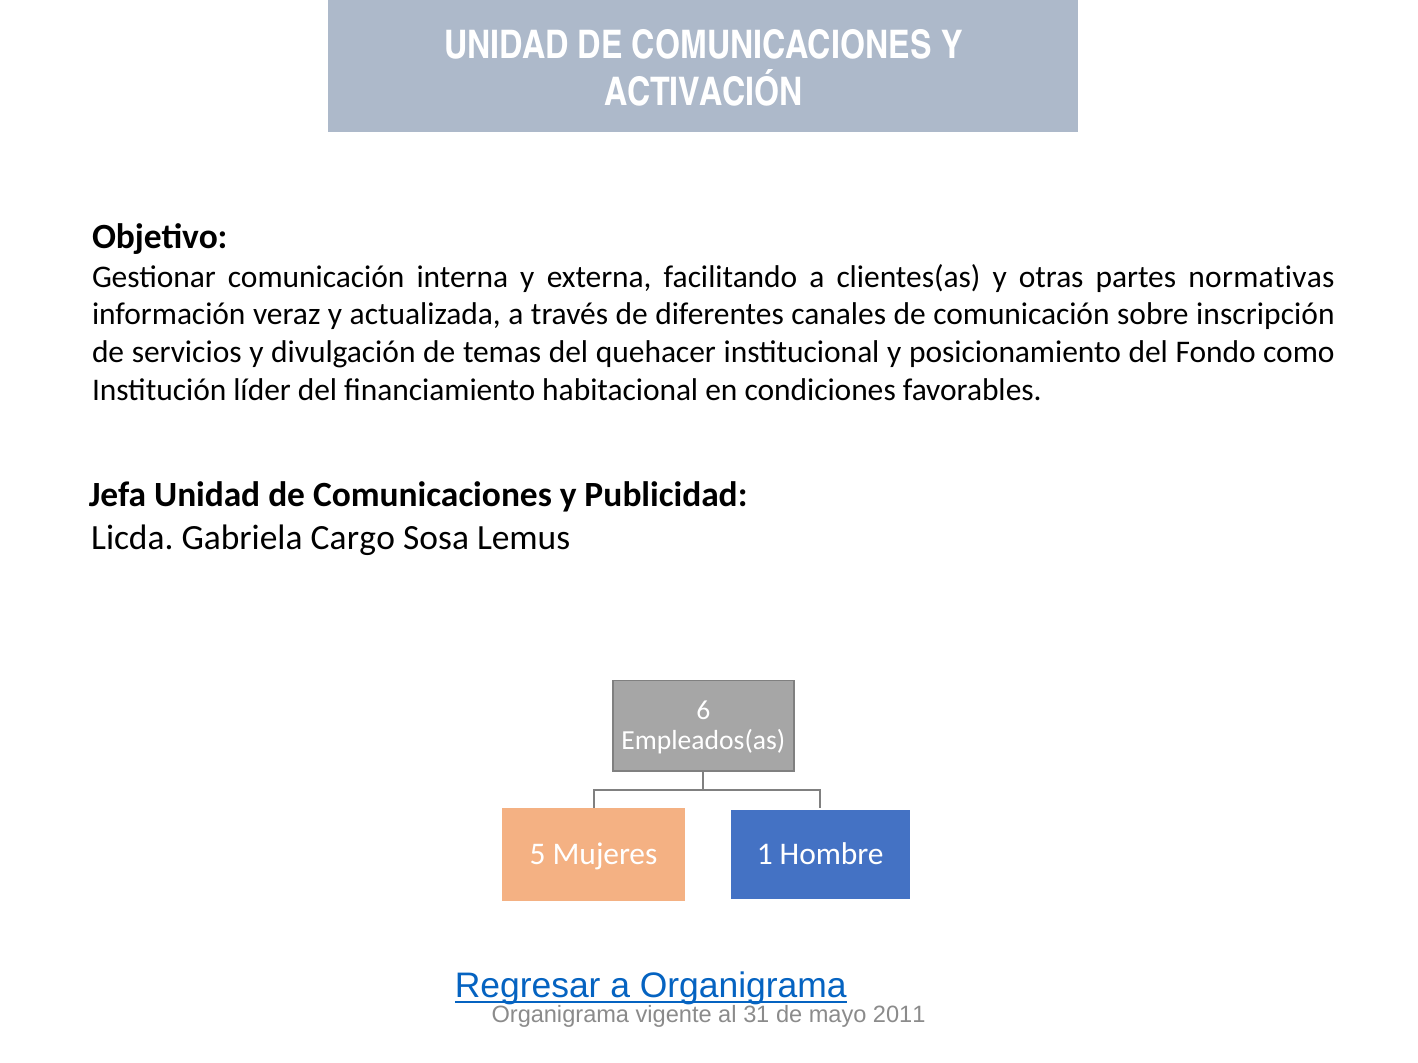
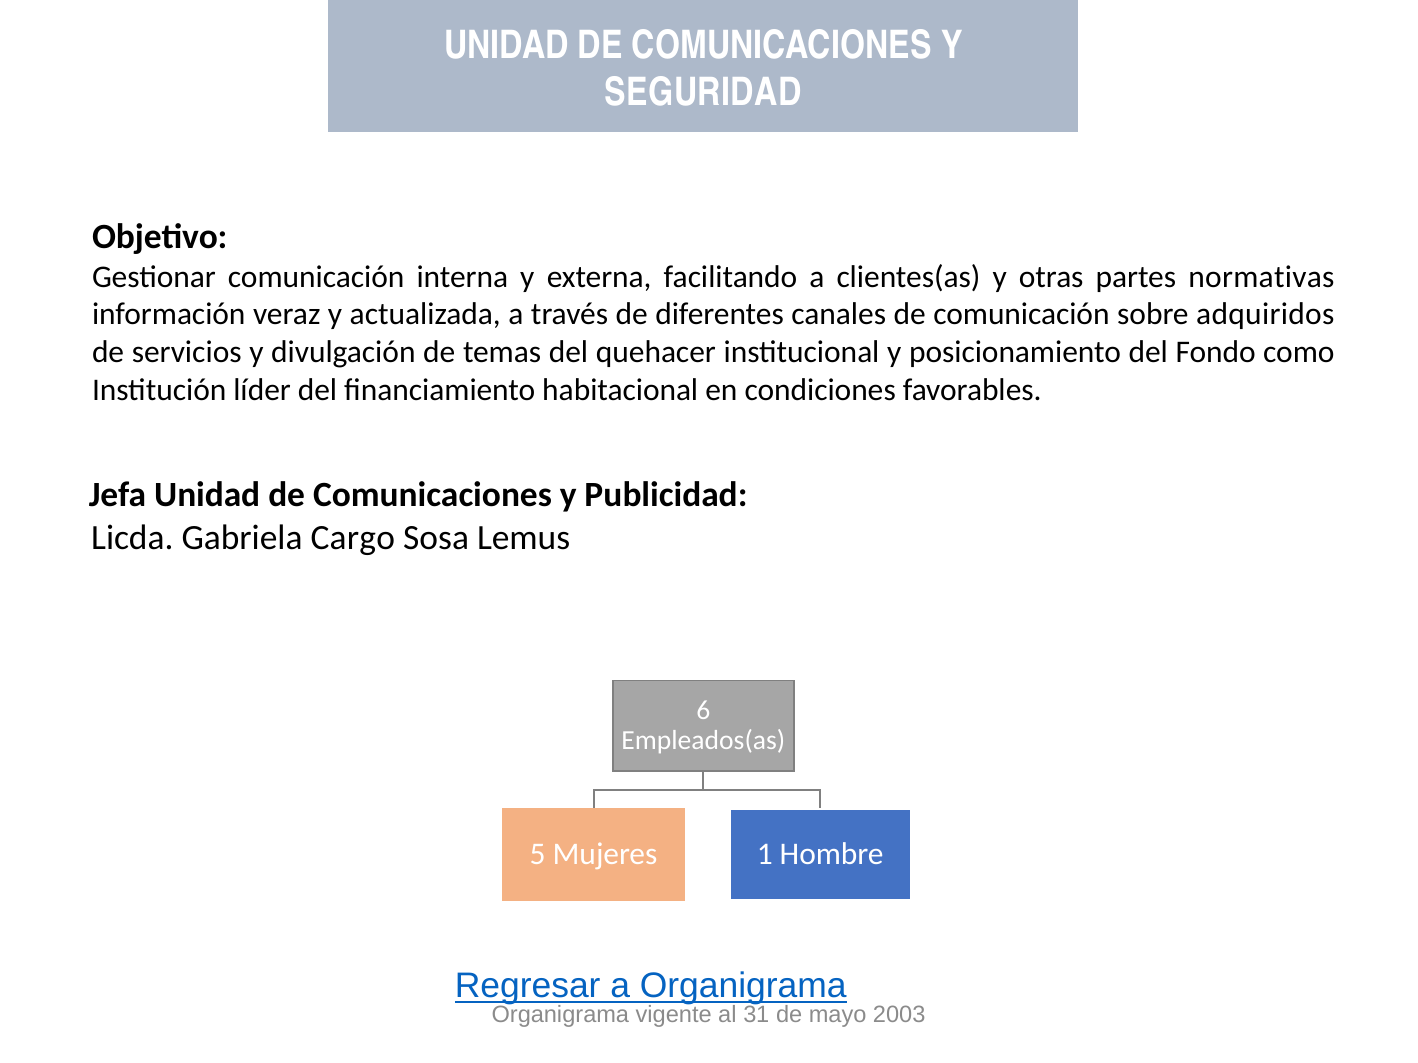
ACTIVACIÓN: ACTIVACIÓN -> SEGURIDAD (703, 93)
inscripción: inscripción -> adquiridos (1265, 315)
2011: 2011 -> 2003 (899, 1016)
